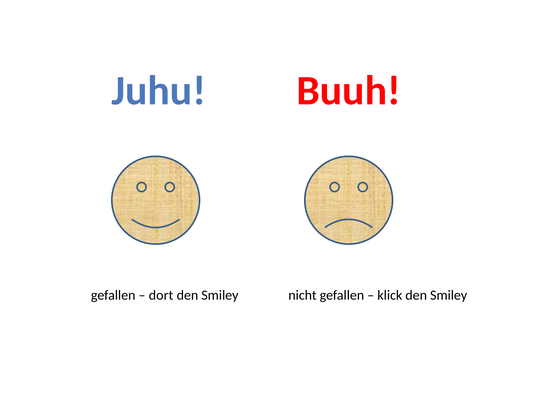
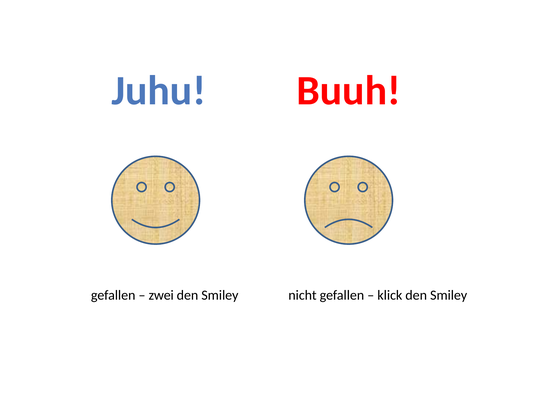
dort: dort -> zwei (161, 295)
